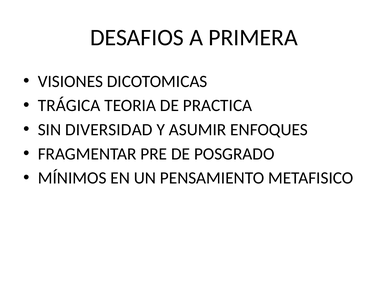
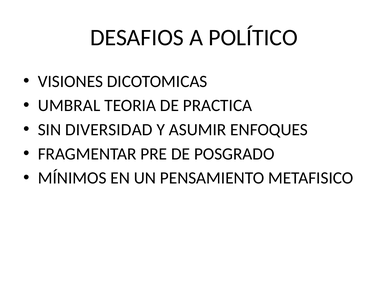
PRIMERA: PRIMERA -> POLÍTICO (253, 38)
TRÁGICA: TRÁGICA -> UMBRAL (69, 106)
